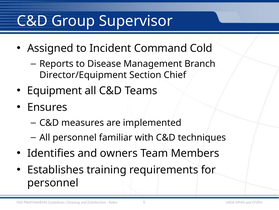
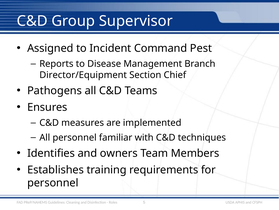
Cold: Cold -> Pest (201, 48)
Equipment: Equipment -> Pathogens (55, 90)
